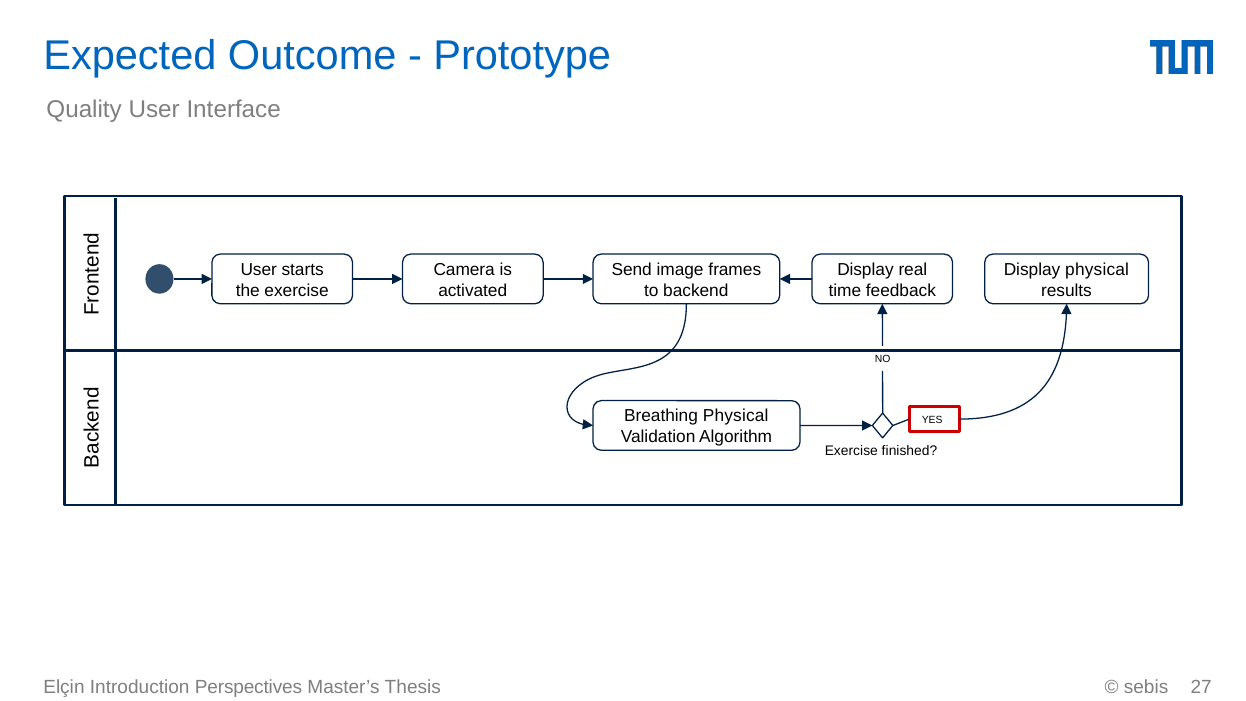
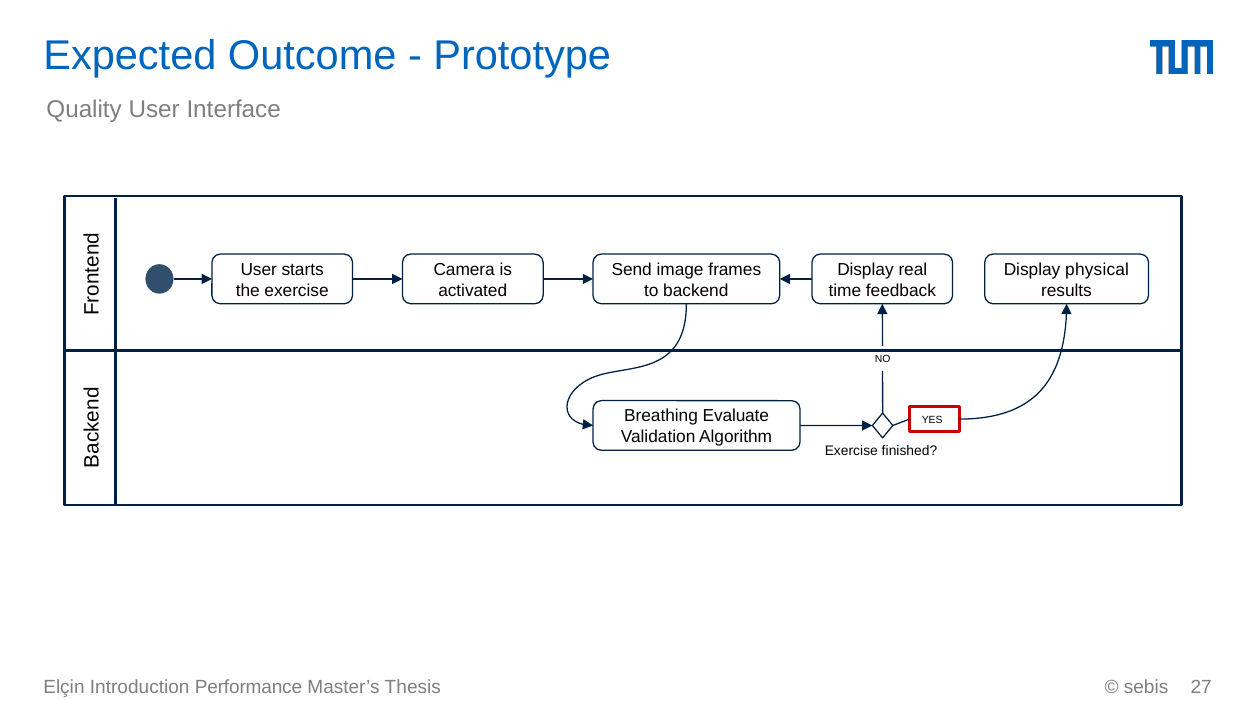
Breathing Physical: Physical -> Evaluate (736, 416)
Perspectives: Perspectives -> Performance (249, 687)
